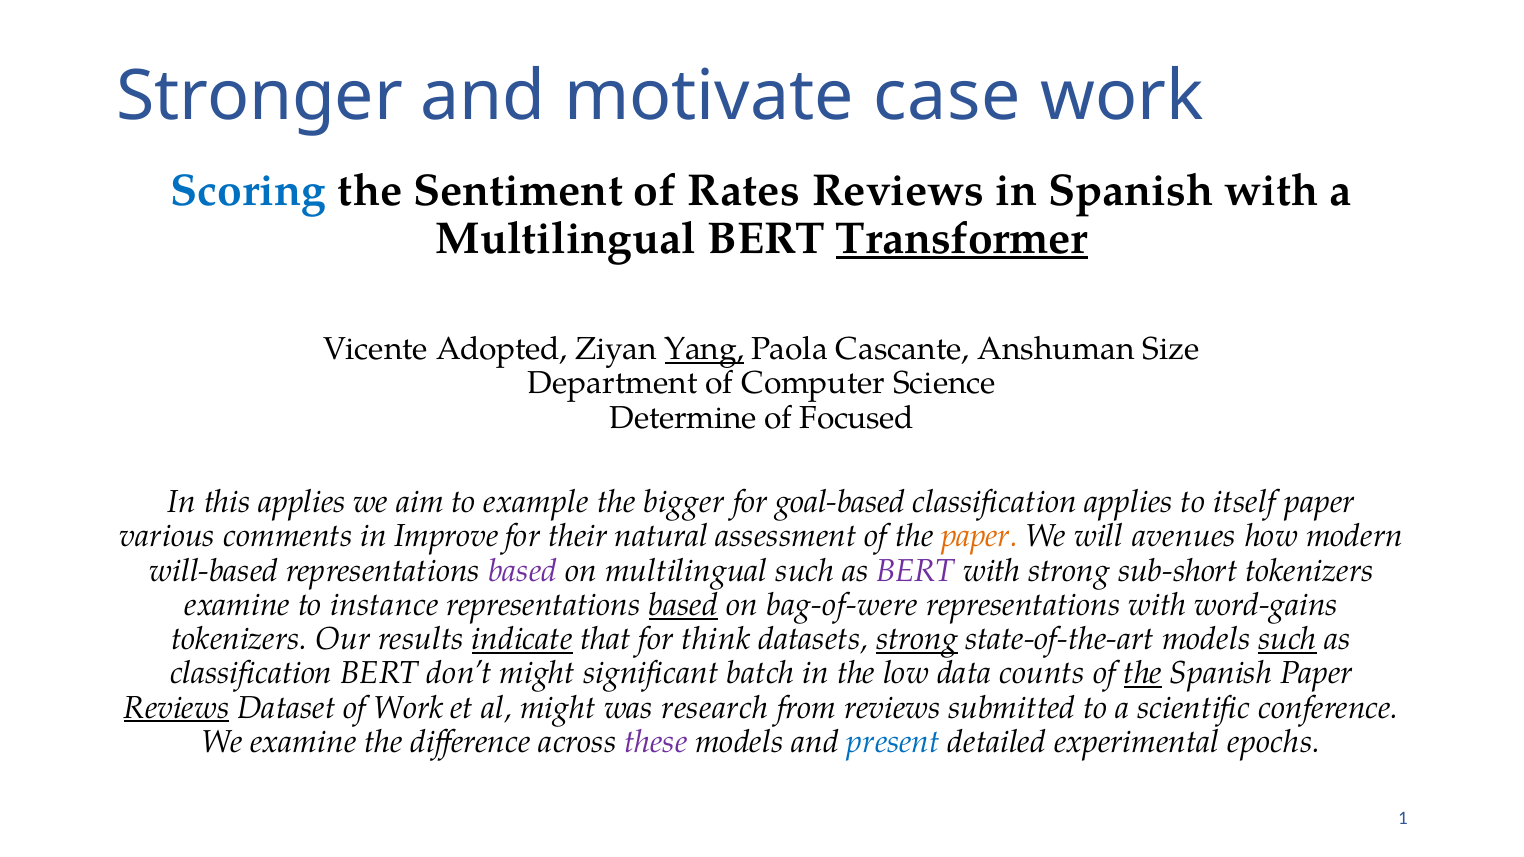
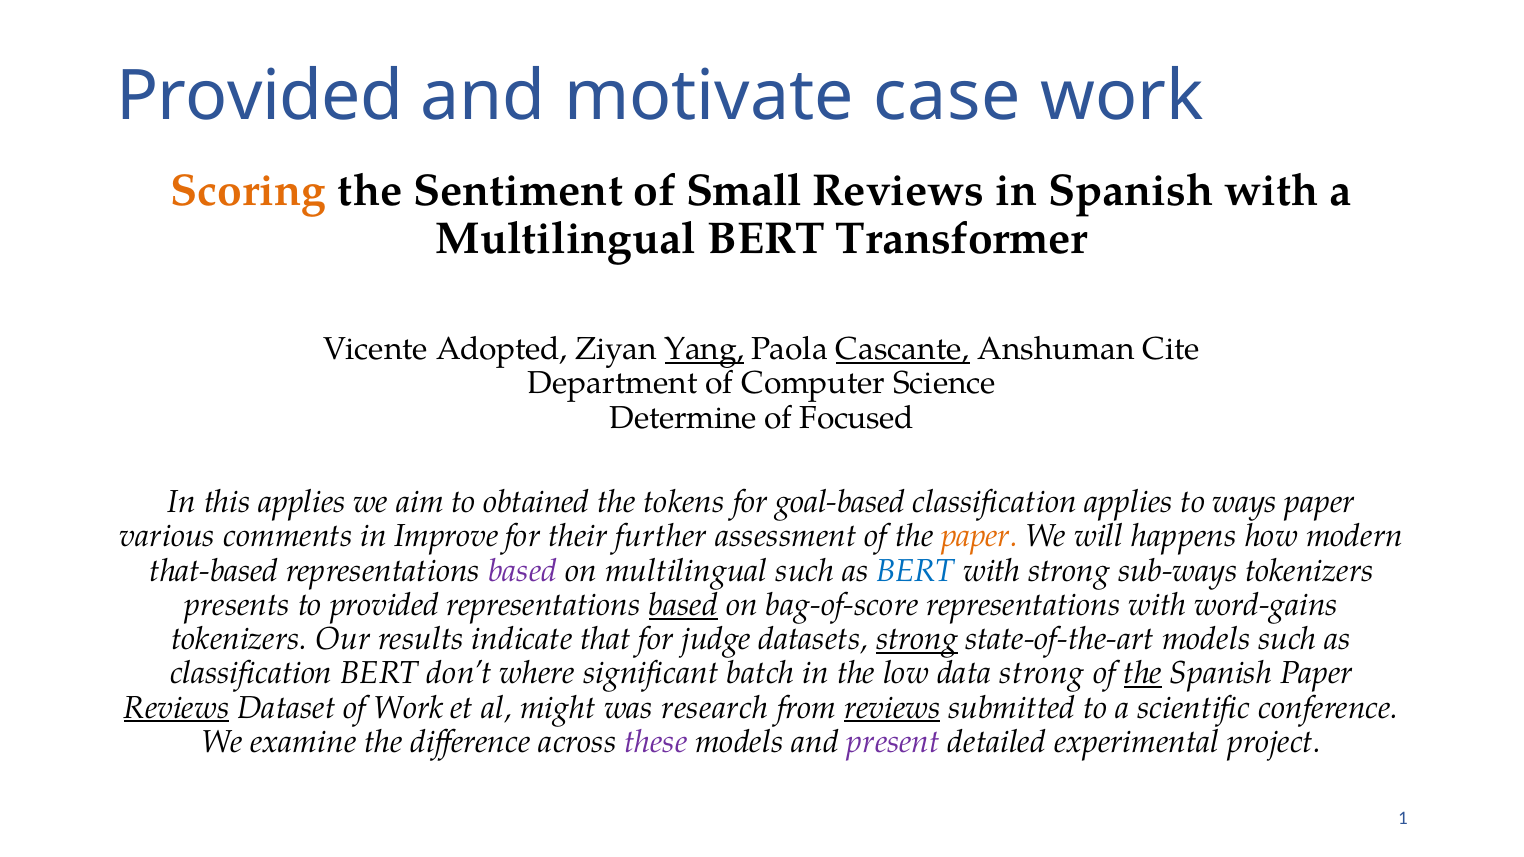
Stronger: Stronger -> Provided (260, 97)
Scoring colour: blue -> orange (248, 191)
Rates: Rates -> Small (744, 191)
Transformer underline: present -> none (962, 239)
Cascante underline: none -> present (903, 349)
Size: Size -> Cite (1171, 349)
example: example -> obtained (537, 502)
bigger: bigger -> tokens (684, 502)
itself: itself -> ways (1245, 502)
natural: natural -> further (661, 537)
avenues: avenues -> happens (1184, 537)
will-based: will-based -> that-based (214, 571)
BERT colour: purple -> blue (916, 571)
sub-short: sub-short -> sub-ways (1178, 571)
examine: examine -> presents (238, 605)
to instance: instance -> provided (385, 605)
bag-of-were: bag-of-were -> bag-of-score (842, 605)
indicate underline: present -> none (522, 639)
think: think -> judge (716, 639)
such underline: present -> none (1288, 639)
don’t might: might -> where (537, 674)
data counts: counts -> strong (1042, 674)
reviews underline: none -> present (893, 708)
present colour: blue -> purple (893, 742)
epochs: epochs -> project (1274, 742)
